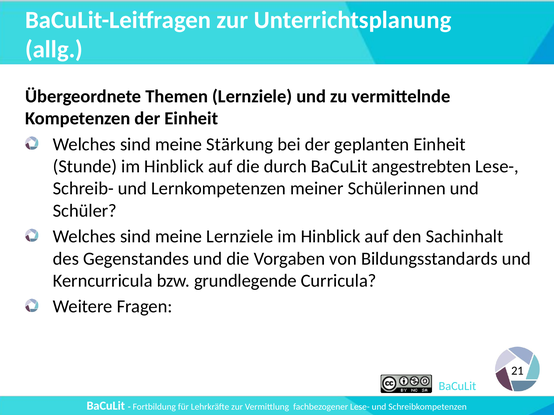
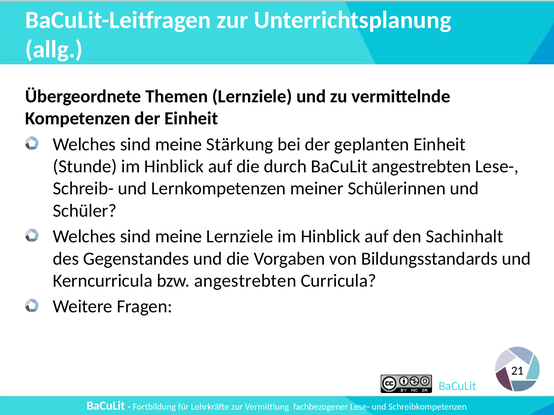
bzw grundlegende: grundlegende -> angestrebten (245, 281)
